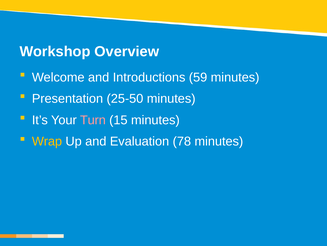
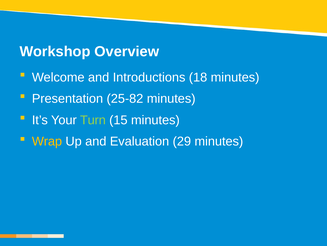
59: 59 -> 18 (198, 77)
25-50: 25-50 -> 25-82 (125, 98)
Turn colour: pink -> light green (93, 120)
78: 78 -> 29 (182, 141)
